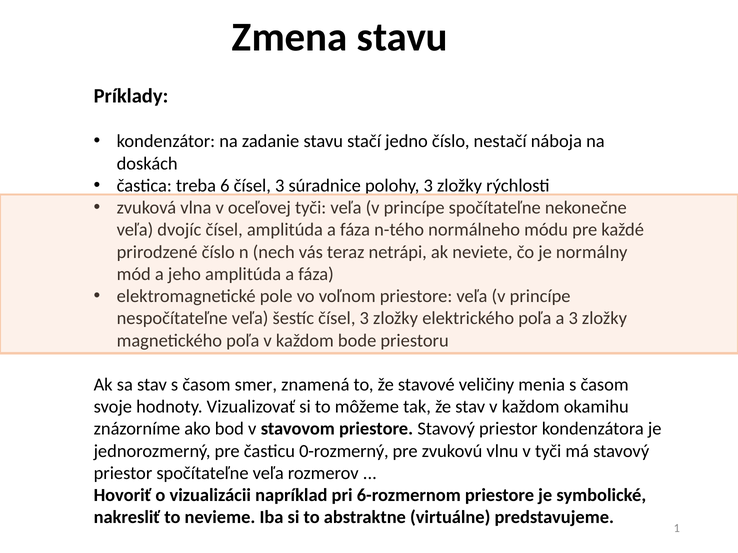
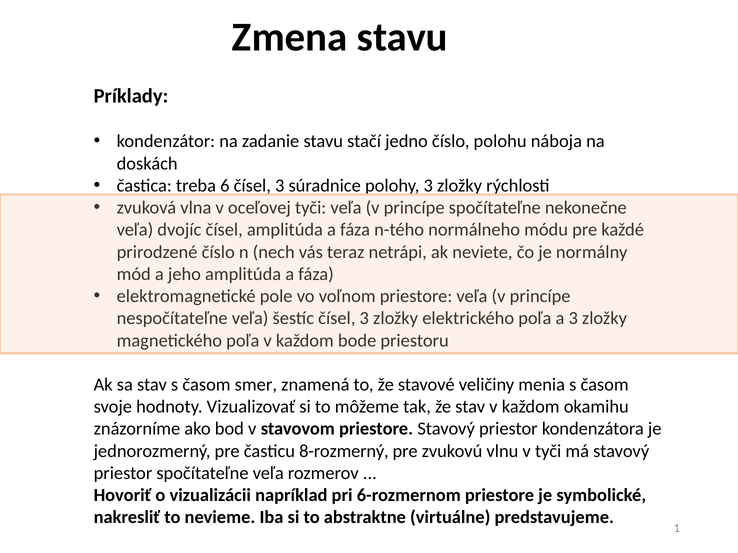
nestačí: nestačí -> polohu (500, 141)
0-rozmerný: 0-rozmerný -> 8-rozmerný (344, 451)
